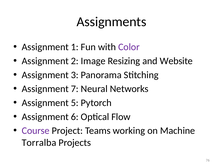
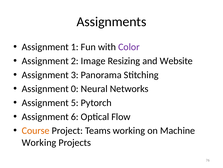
7: 7 -> 0 (75, 88)
Course colour: purple -> orange (36, 130)
Torralba: Torralba -> Working (39, 142)
